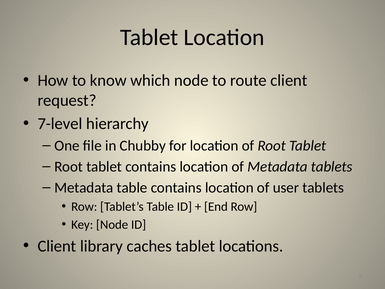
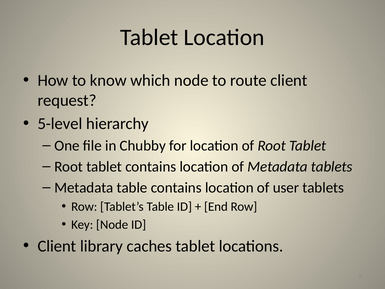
7-level: 7-level -> 5-level (60, 124)
